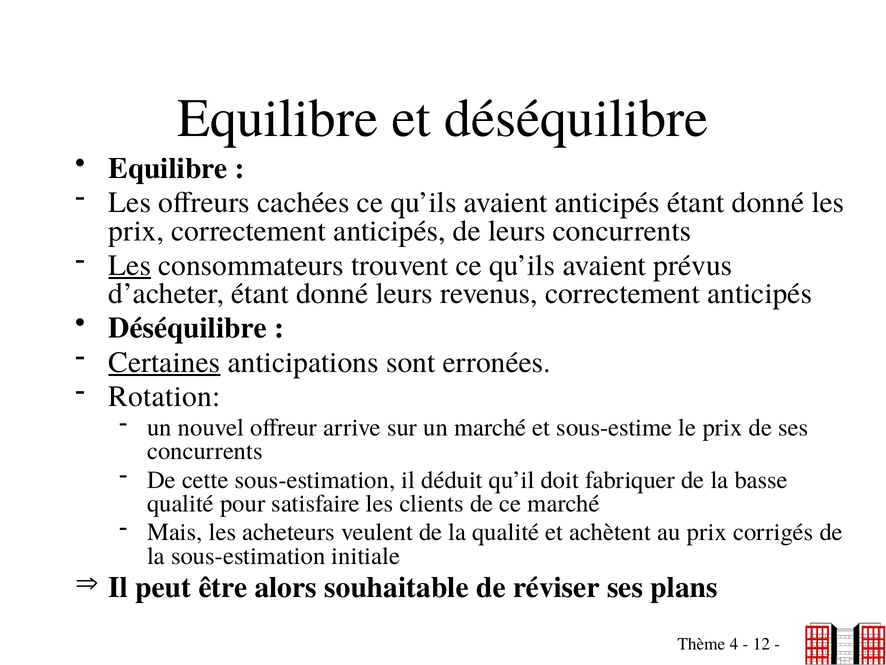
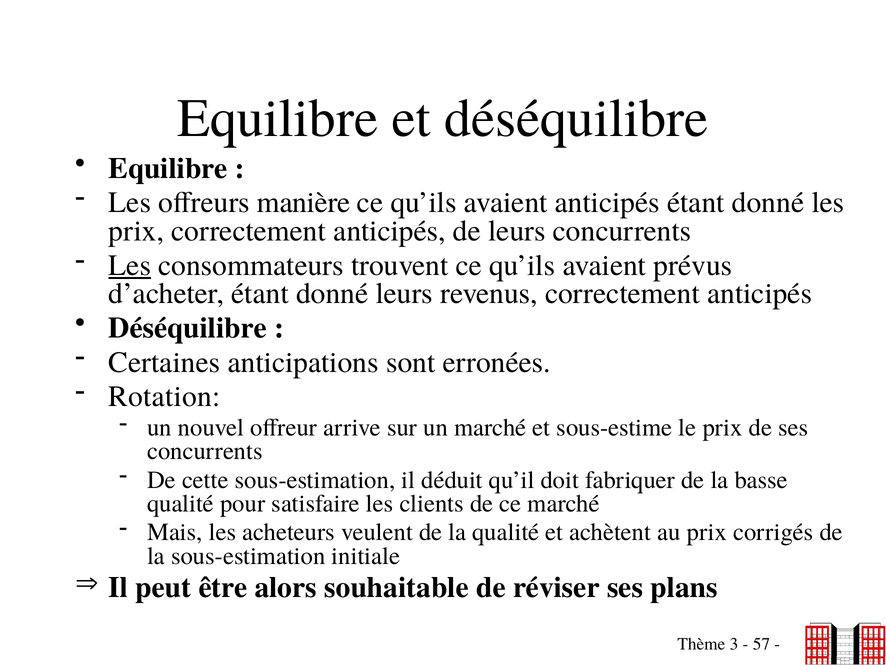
cachées: cachées -> manière (304, 203)
Certaines underline: present -> none (164, 362)
4: 4 -> 3 (734, 644)
12: 12 -> 57 (761, 644)
